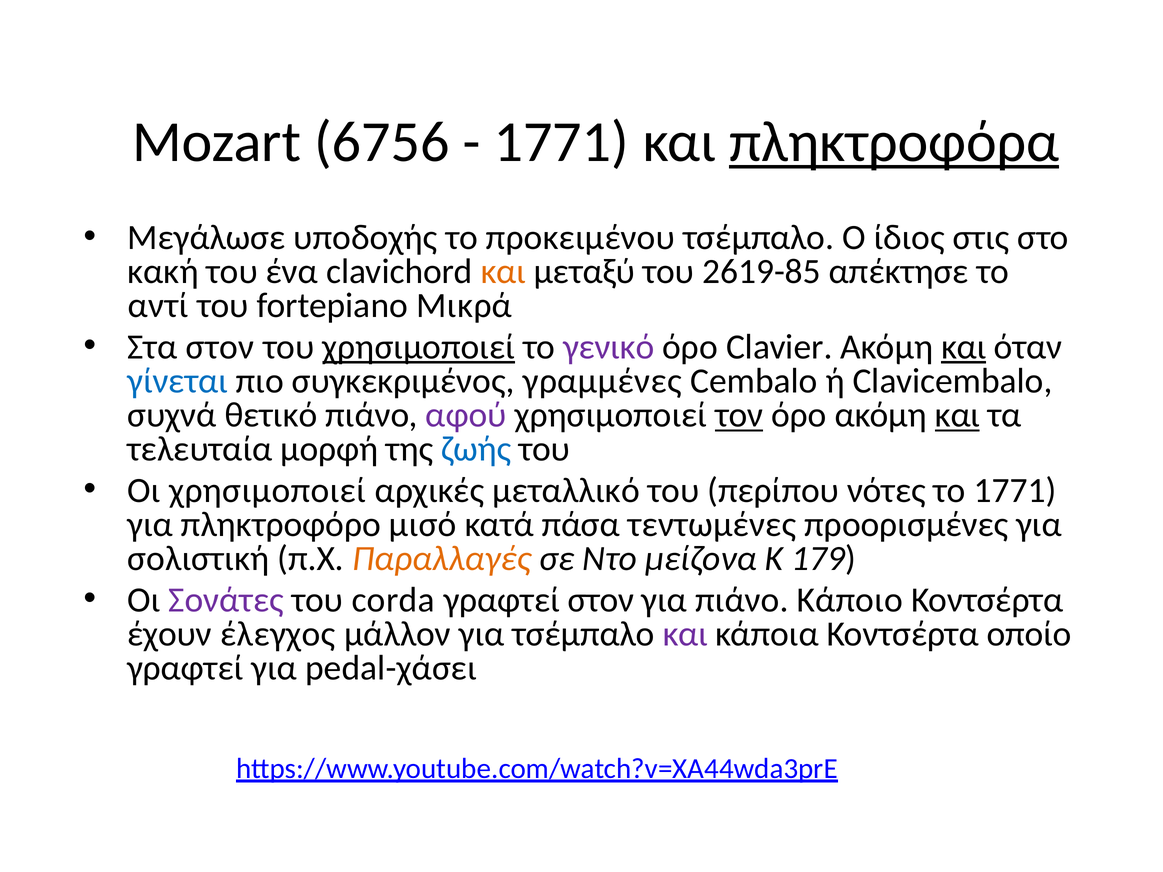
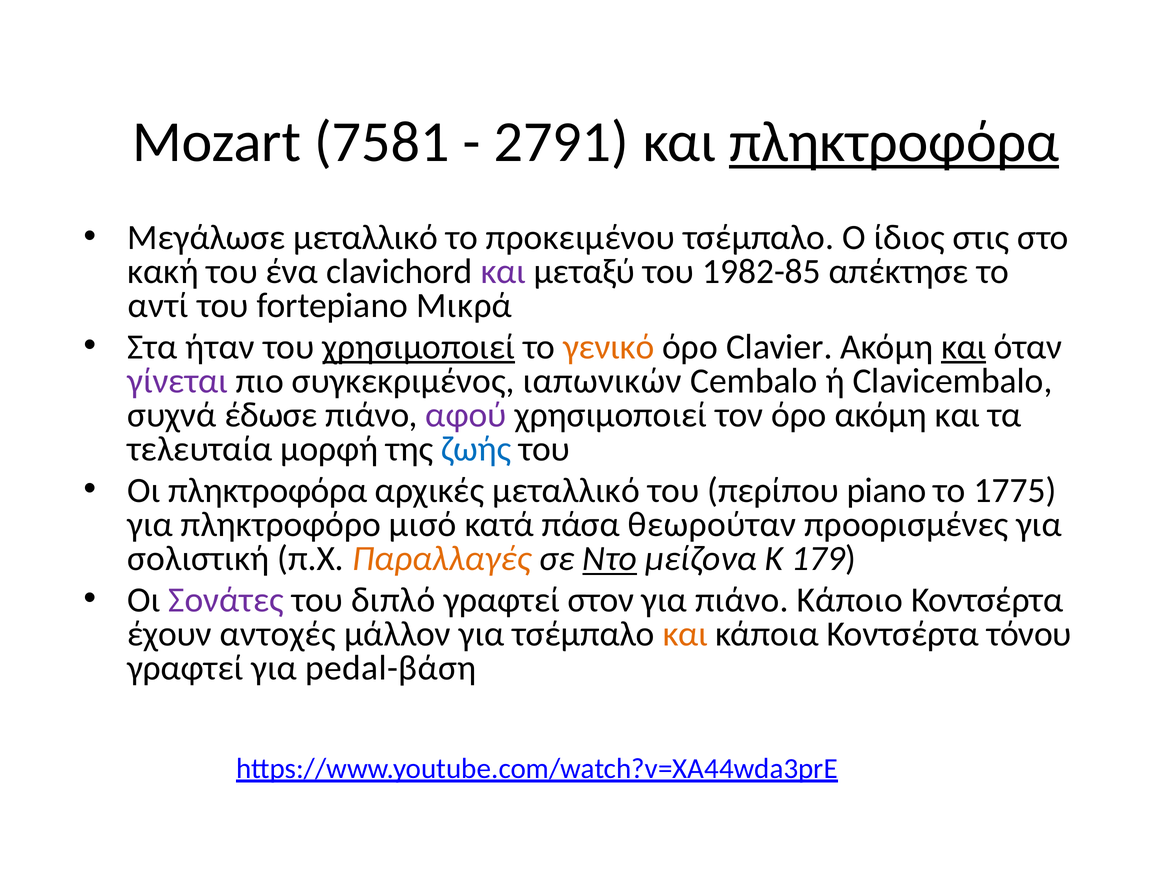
6756: 6756 -> 7581 (382, 142)
1771: 1771 -> 2791 (561, 142)
Μεγάλωσε υποδοχής: υποδοχής -> μεταλλικό (366, 238)
και colour: orange -> purple (503, 272)
2619-85: 2619-85 -> 1982-85 (762, 272)
Στα στον: στον -> ήταν (220, 347)
γενικό colour: purple -> orange (609, 347)
γίνεται colour: blue -> purple (178, 381)
γραμμένες: γραμμένες -> ιαπωνικών (602, 381)
θετικό: θετικό -> έδωσε (271, 415)
τον underline: present -> none (739, 415)
και underline: present -> none (958, 415)
Οι χρησιμοποιεί: χρησιμοποιεί -> πληκτροφόρα (268, 491)
νότες: νότες -> piano (886, 491)
το 1771: 1771 -> 1775 (1015, 491)
τεντωμένες: τεντωμένες -> θεωρούταν (712, 525)
Ντο underline: none -> present (610, 559)
corda: corda -> διπλό (393, 600)
έλεγχος: έλεγχος -> αντοχές (278, 634)
και colour: purple -> orange (685, 634)
οποίο: οποίο -> τόνου (1029, 634)
pedal-χάσει: pedal-χάσει -> pedal-βάση (391, 668)
